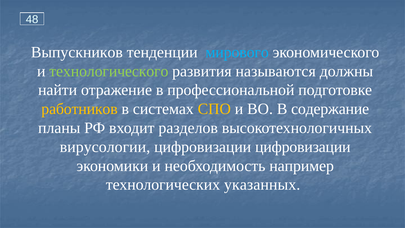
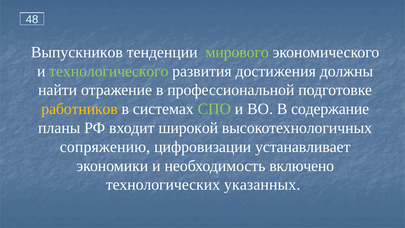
мирового colour: light blue -> light green (237, 52)
называются: называются -> достижения (276, 71)
СПО colour: yellow -> light green (214, 109)
разделов: разделов -> широкой (188, 128)
вирусологии: вирусологии -> сопряжению (105, 147)
цифровизации цифровизации: цифровизации -> устанавливает (303, 147)
например: например -> включено (302, 166)
